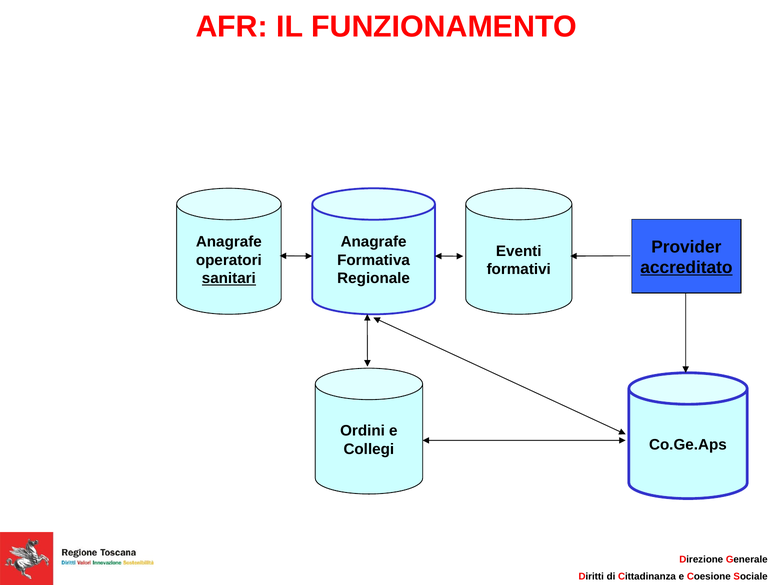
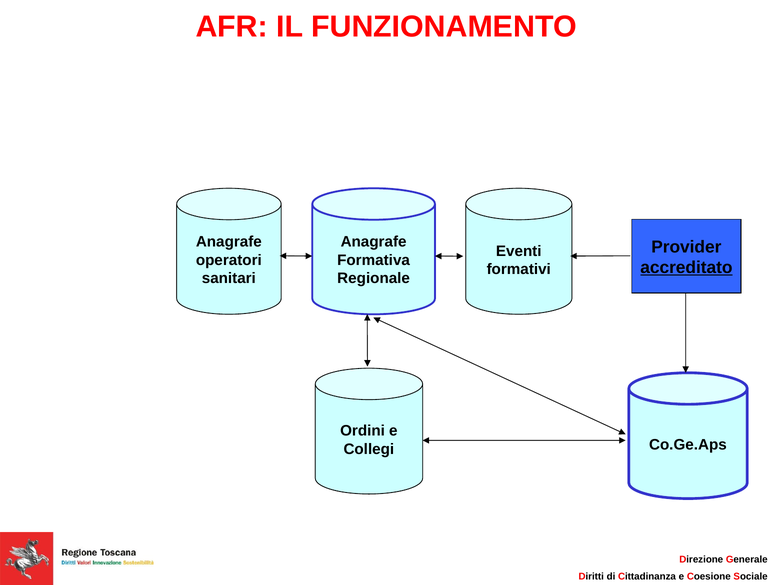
sanitari underline: present -> none (229, 279)
